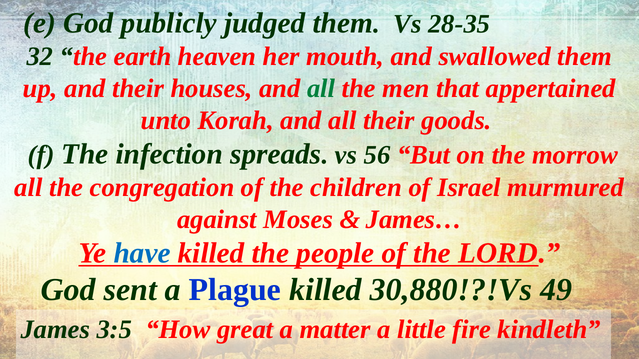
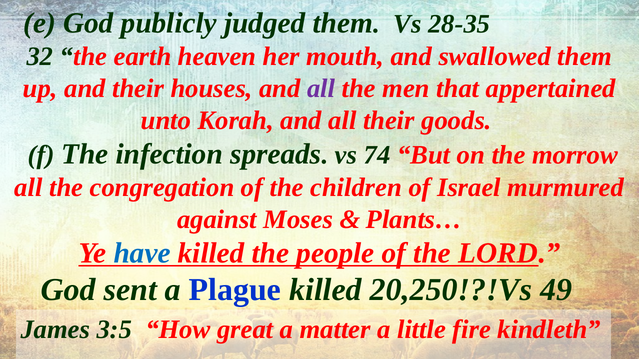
all colour: green -> purple (321, 89)
56: 56 -> 74 (377, 155)
James…: James… -> Plants… (414, 220)
30,880!?!Vs: 30,880!?!Vs -> 20,250!?!Vs (451, 290)
